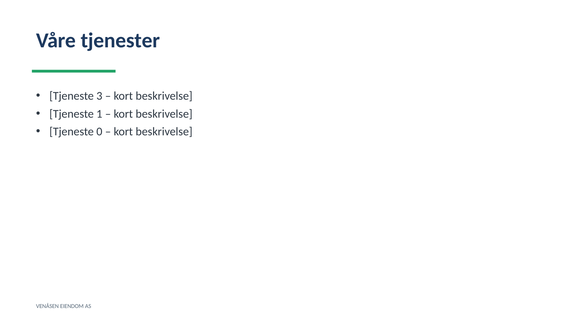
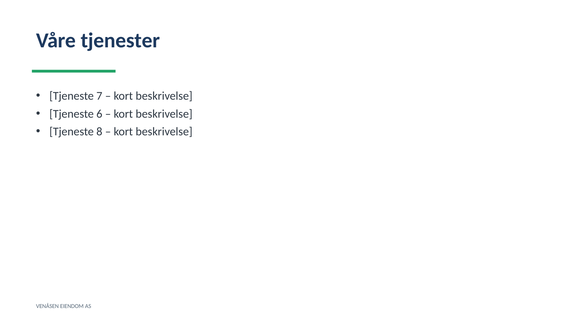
3: 3 -> 7 (99, 96)
1: 1 -> 6 (99, 114)
0: 0 -> 8 (99, 131)
